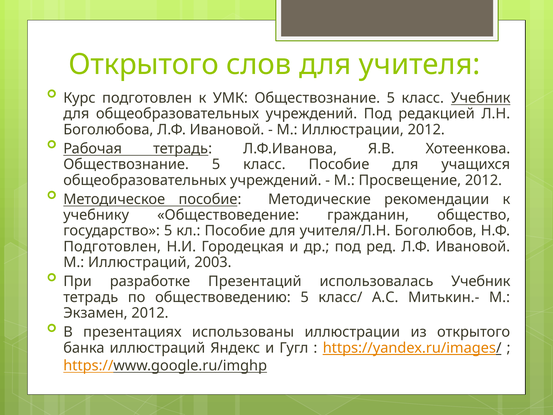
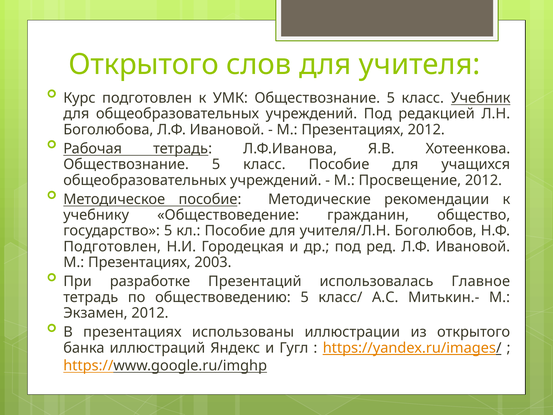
Иллюстрации: Иллюстрации -> Презентациях (353, 129)
Иллюстраций: Иллюстраций -> Презентациях (139, 262)
использовалась Учебник: Учебник -> Главное (481, 281)
